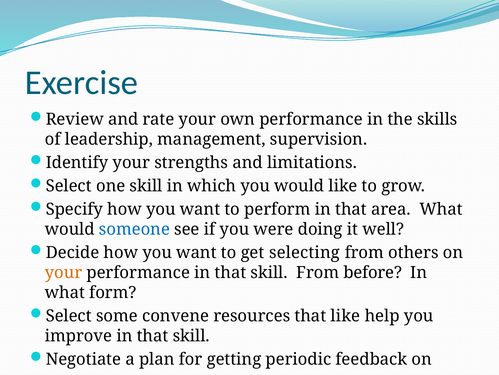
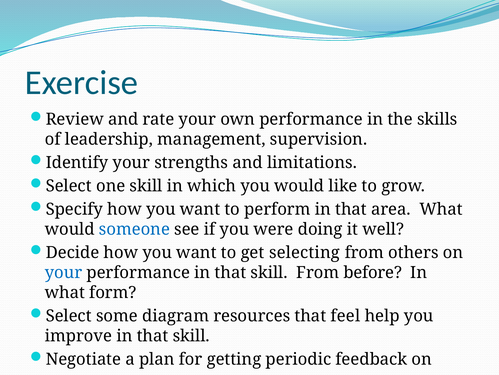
your colour: orange -> blue (64, 272)
convene: convene -> diagram (176, 315)
that like: like -> feel (345, 315)
